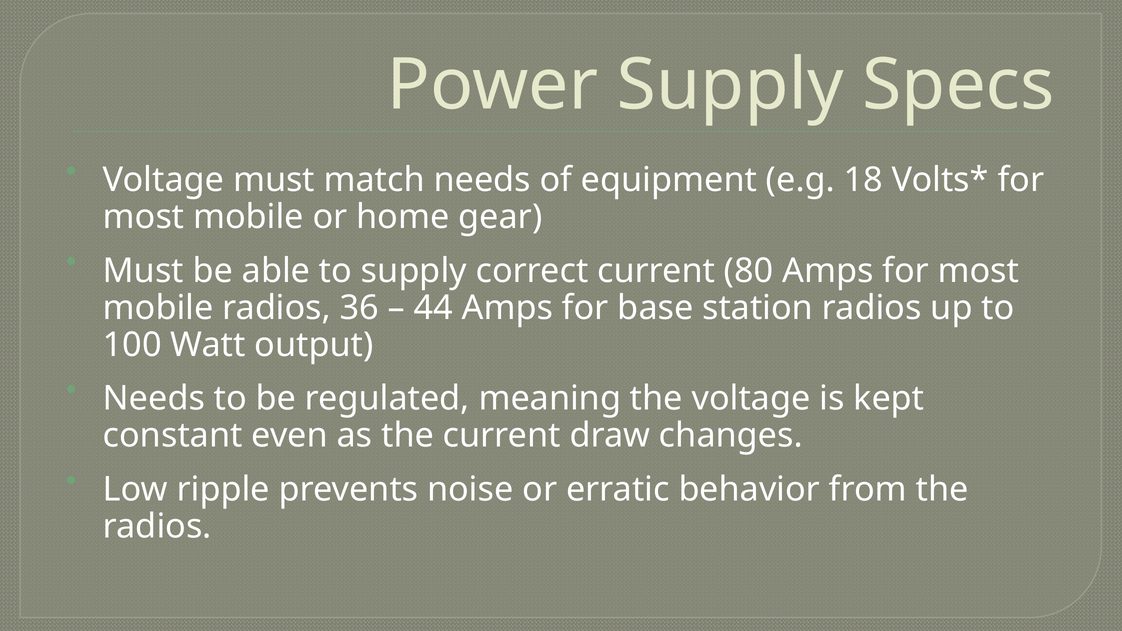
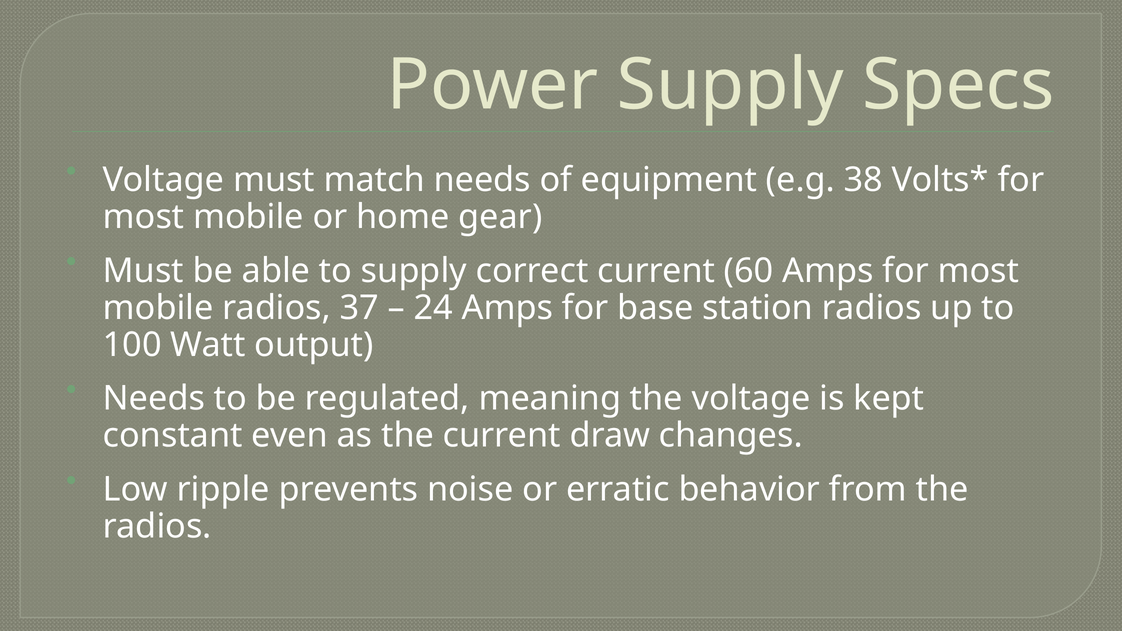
18: 18 -> 38 (863, 180)
80: 80 -> 60 (749, 271)
36: 36 -> 37 (359, 308)
44: 44 -> 24 (433, 308)
